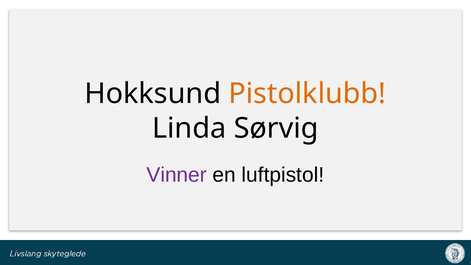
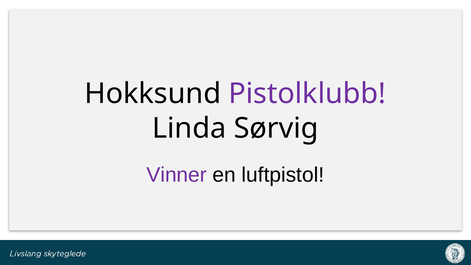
Pistolklubb colour: orange -> purple (307, 94)
